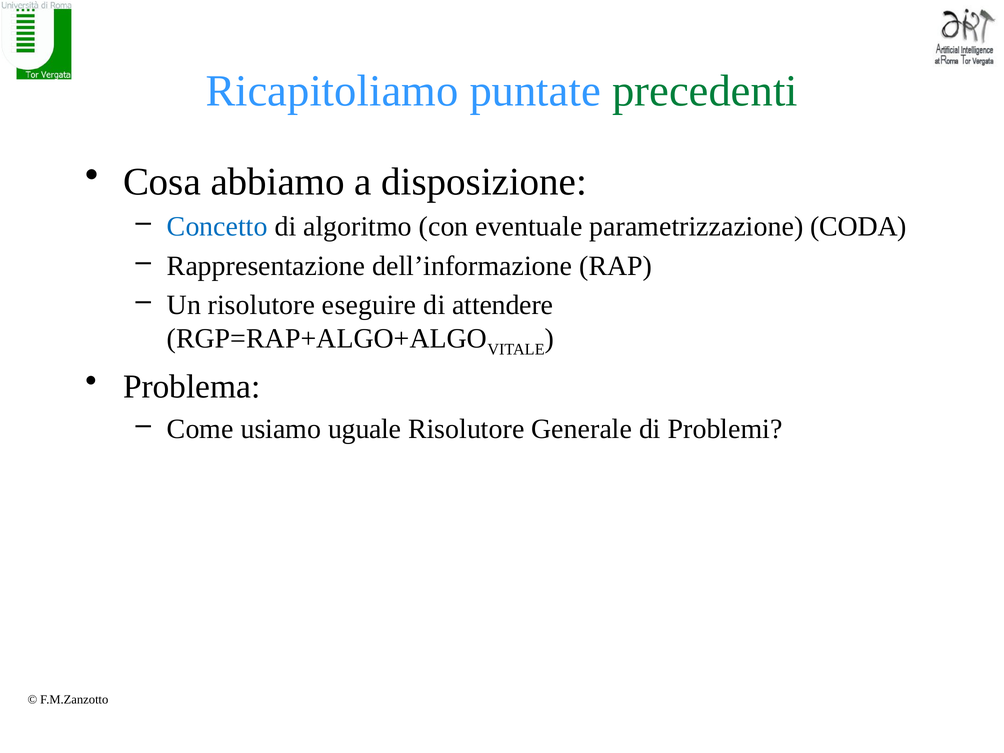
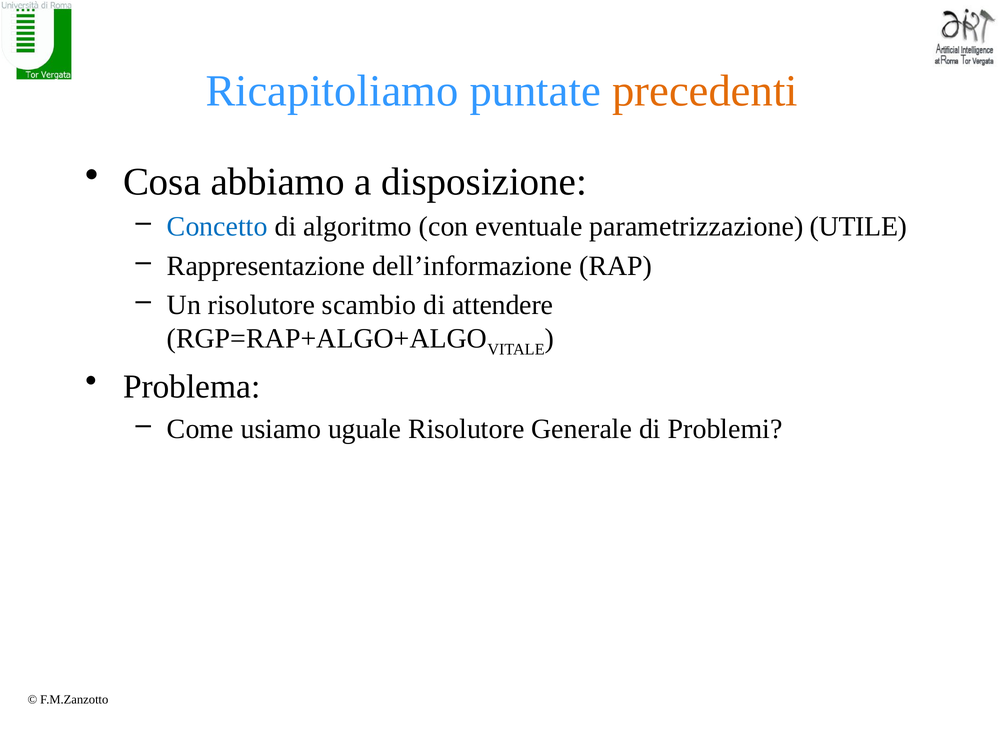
precedenti colour: green -> orange (705, 91)
CODA: CODA -> UTILE (859, 227)
eseguire: eseguire -> scambio (369, 305)
